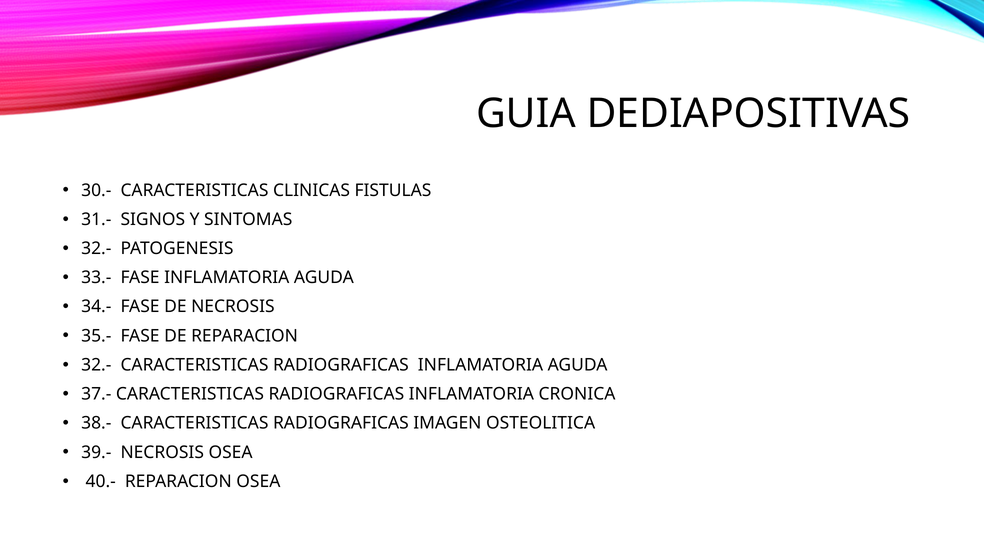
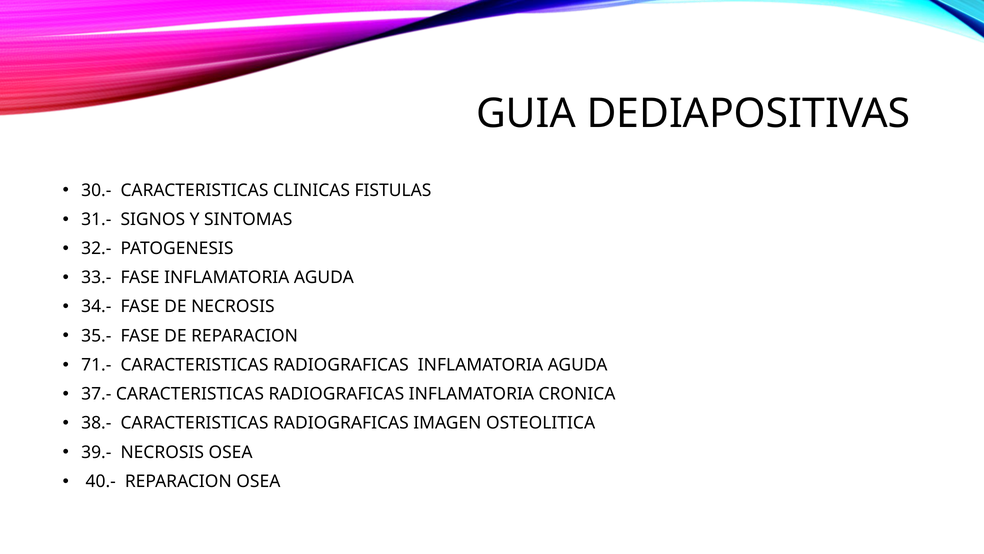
32.-: 32.- -> 71.- (96, 365)
